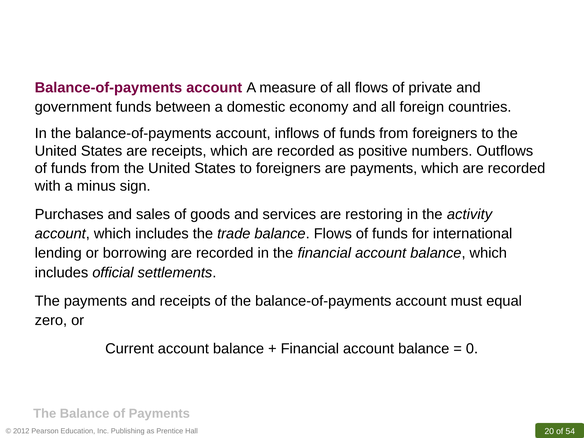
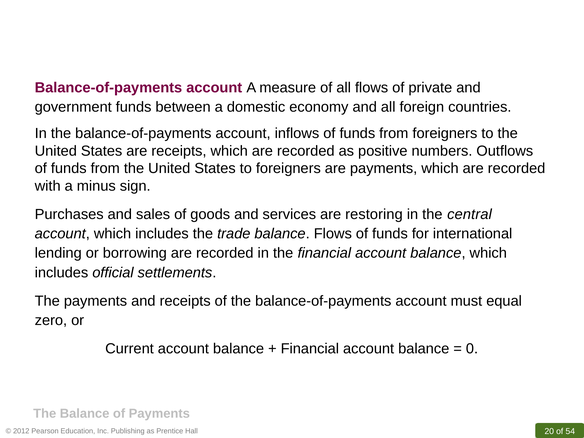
activity: activity -> central (470, 214)
